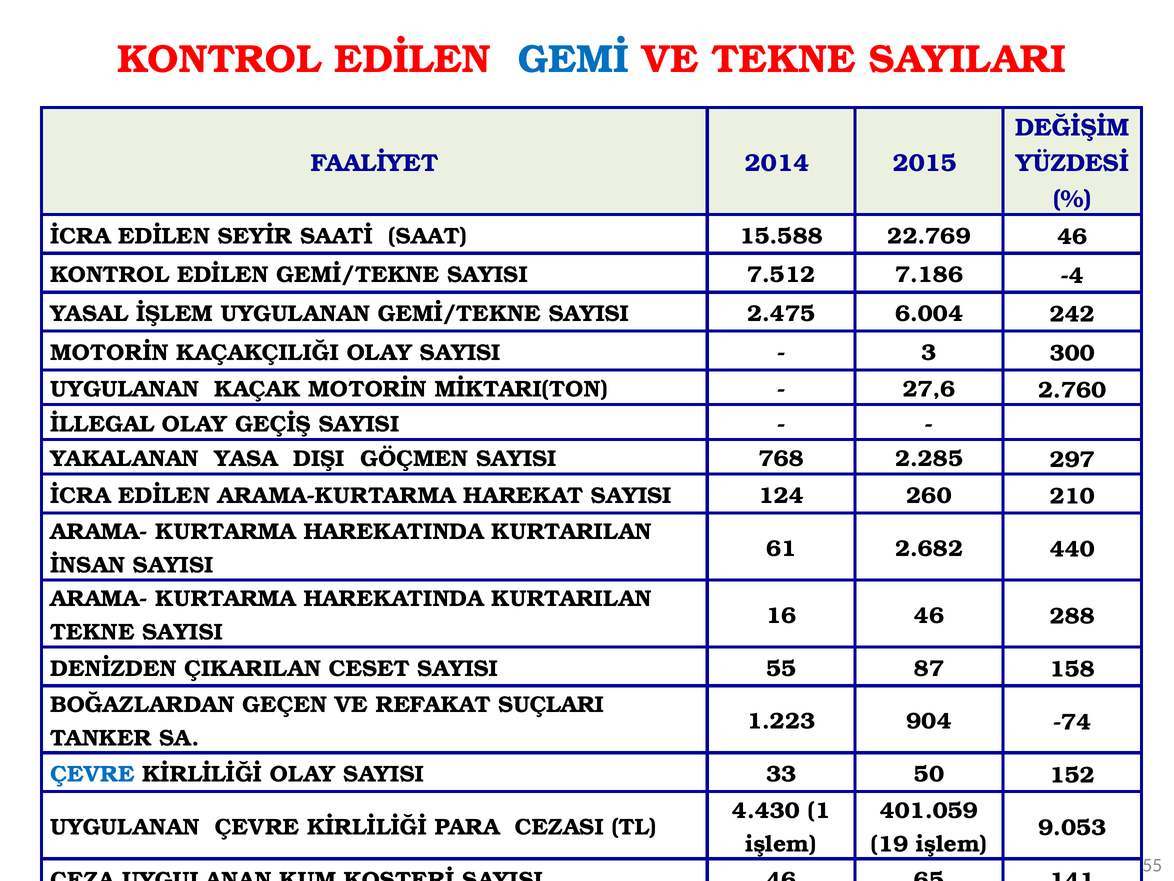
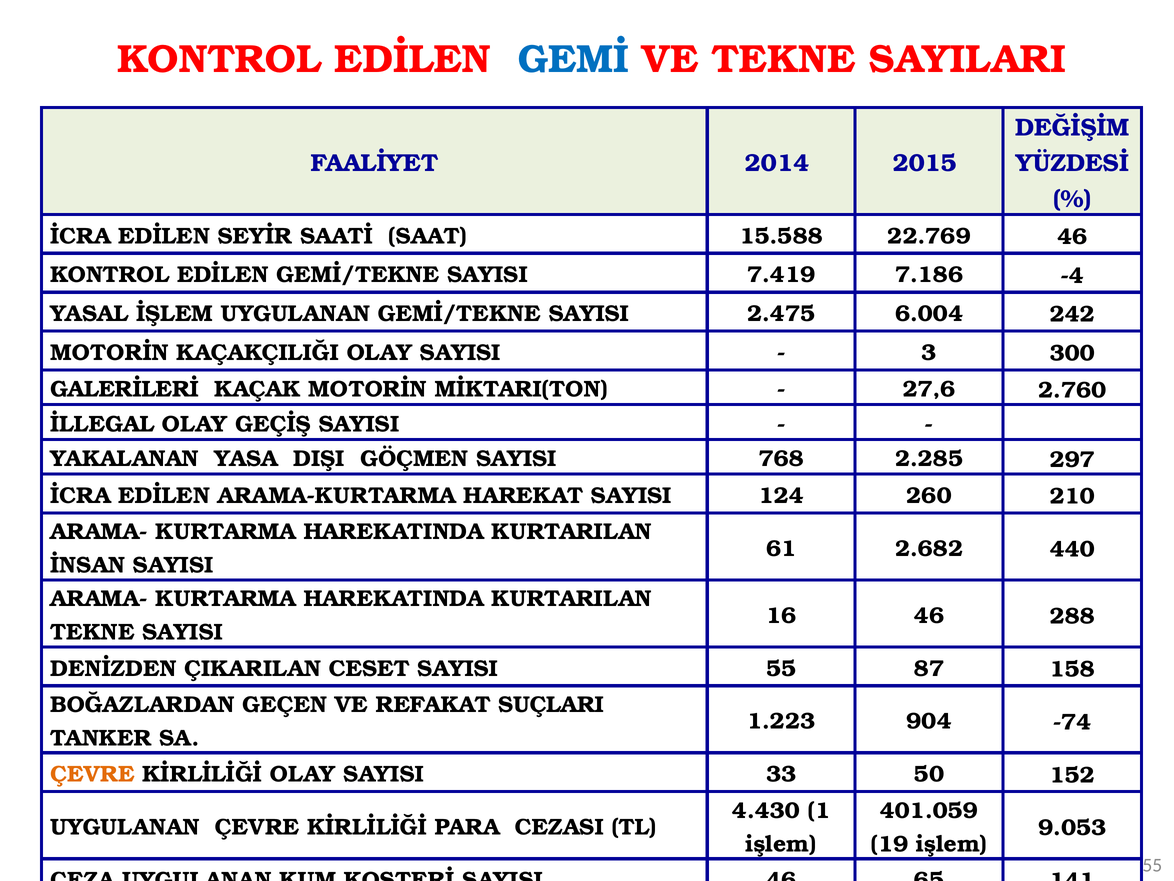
7.512: 7.512 -> 7.419 (781, 275)
UYGULANAN: UYGULANAN -> GALERİLERİ (125, 389)
ÇEVRE colour: blue -> orange (92, 774)
